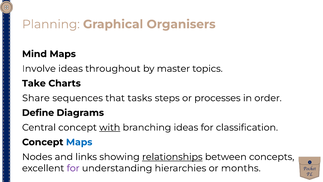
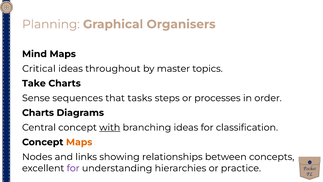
Involve: Involve -> Critical (39, 69)
Share: Share -> Sense (36, 98)
Define: Define -> Charts (38, 113)
Maps colour: blue -> orange (79, 142)
relationships underline: present -> none (172, 157)
months: months -> practice (241, 168)
